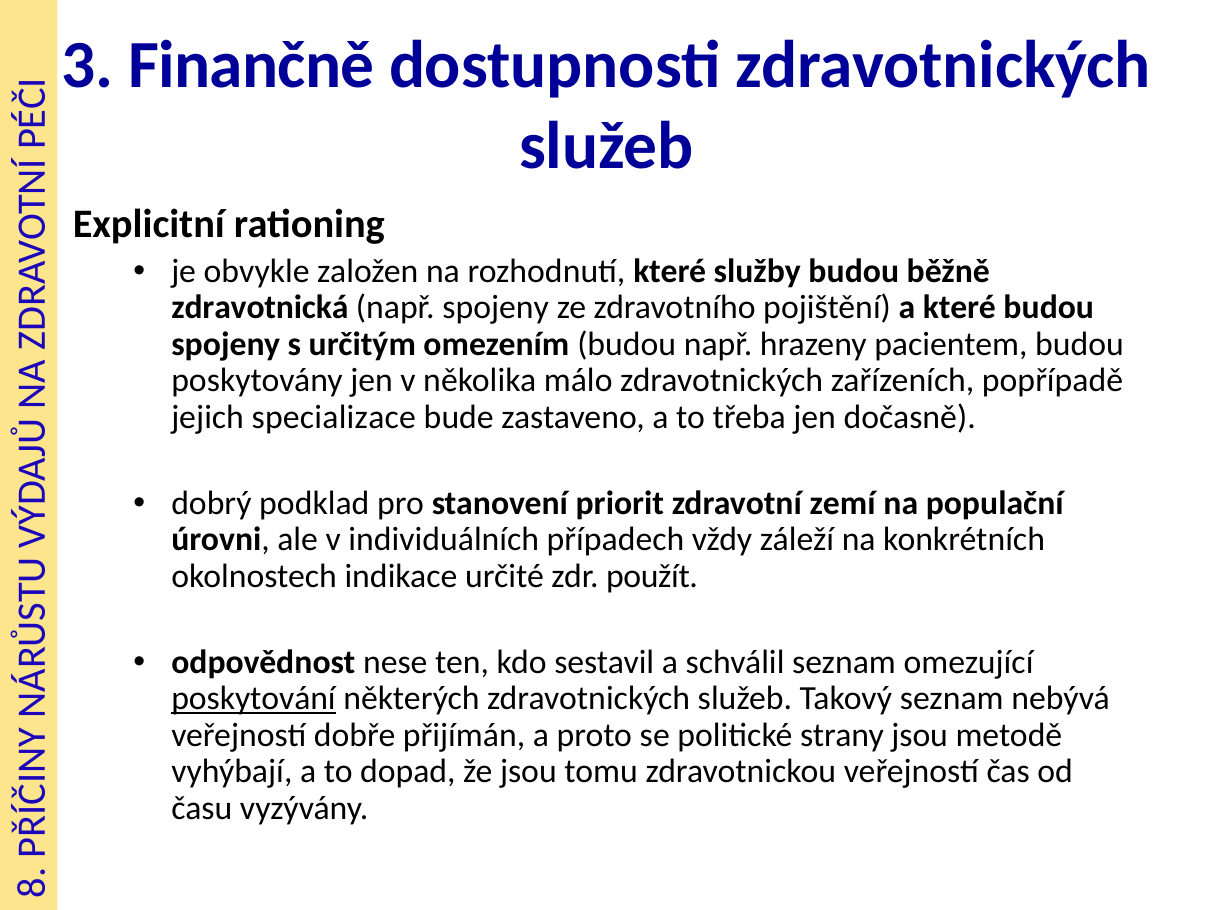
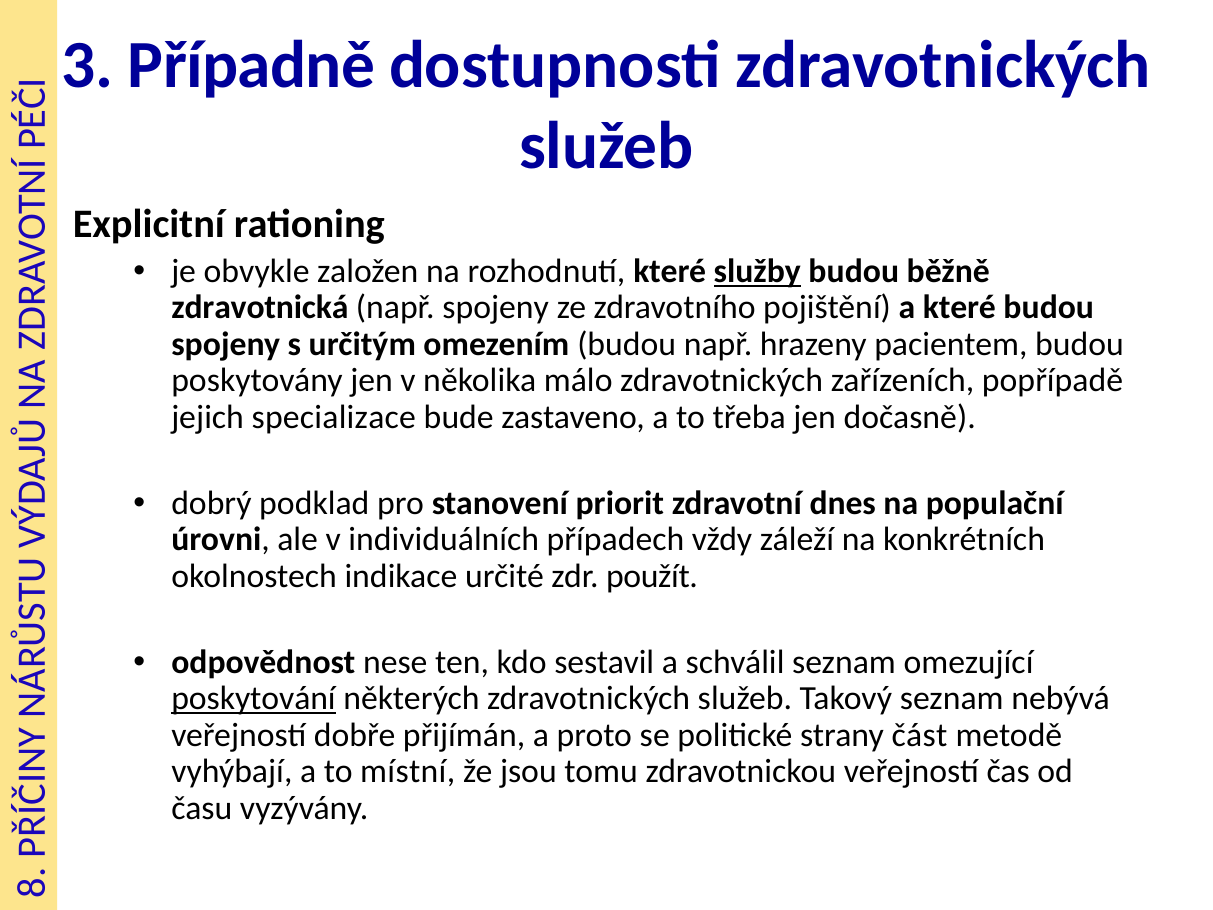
Finančně: Finančně -> Případně (251, 65)
služby underline: none -> present (757, 271)
zemí: zemí -> dnes (843, 503)
strany jsou: jsou -> část (919, 735)
dopad: dopad -> místní (408, 771)
